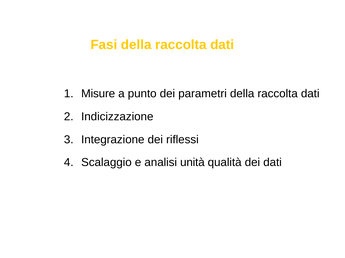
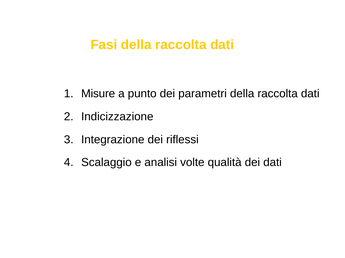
unità: unità -> volte (192, 163)
